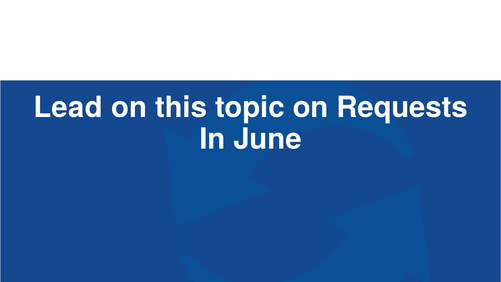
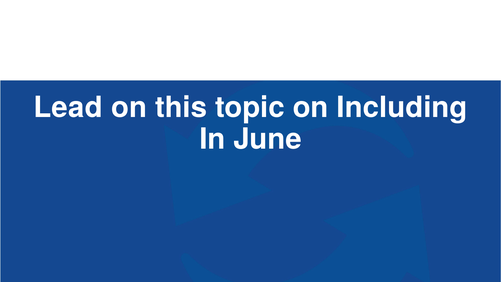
Requests: Requests -> Including (402, 107)
